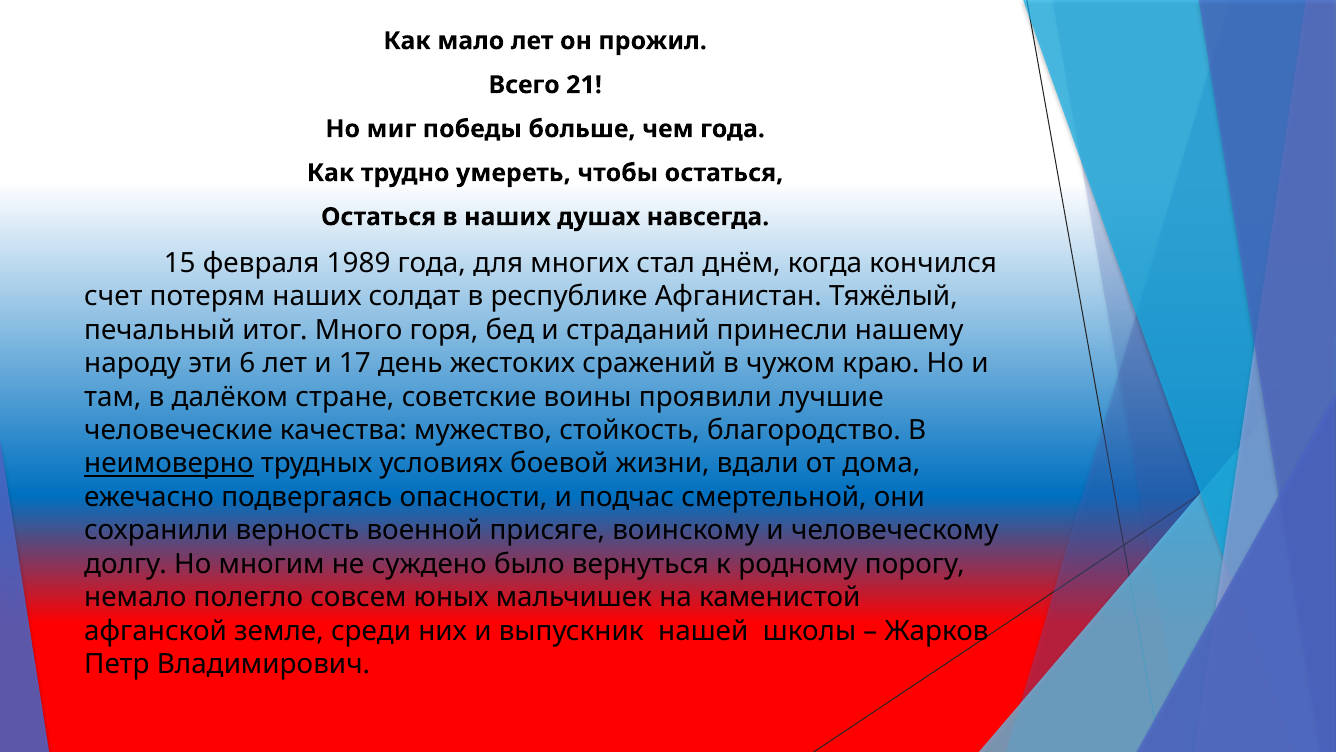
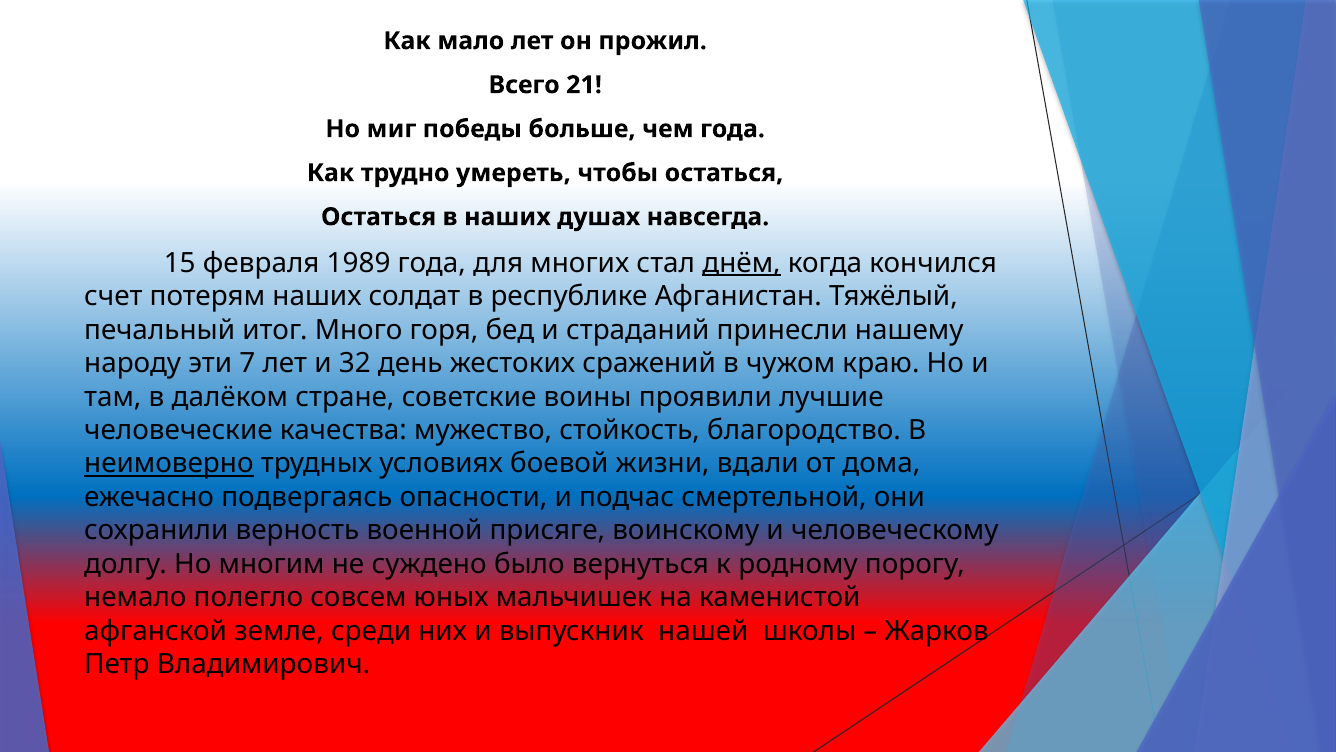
днём underline: none -> present (741, 263)
6: 6 -> 7 (247, 363)
17: 17 -> 32 (355, 363)
